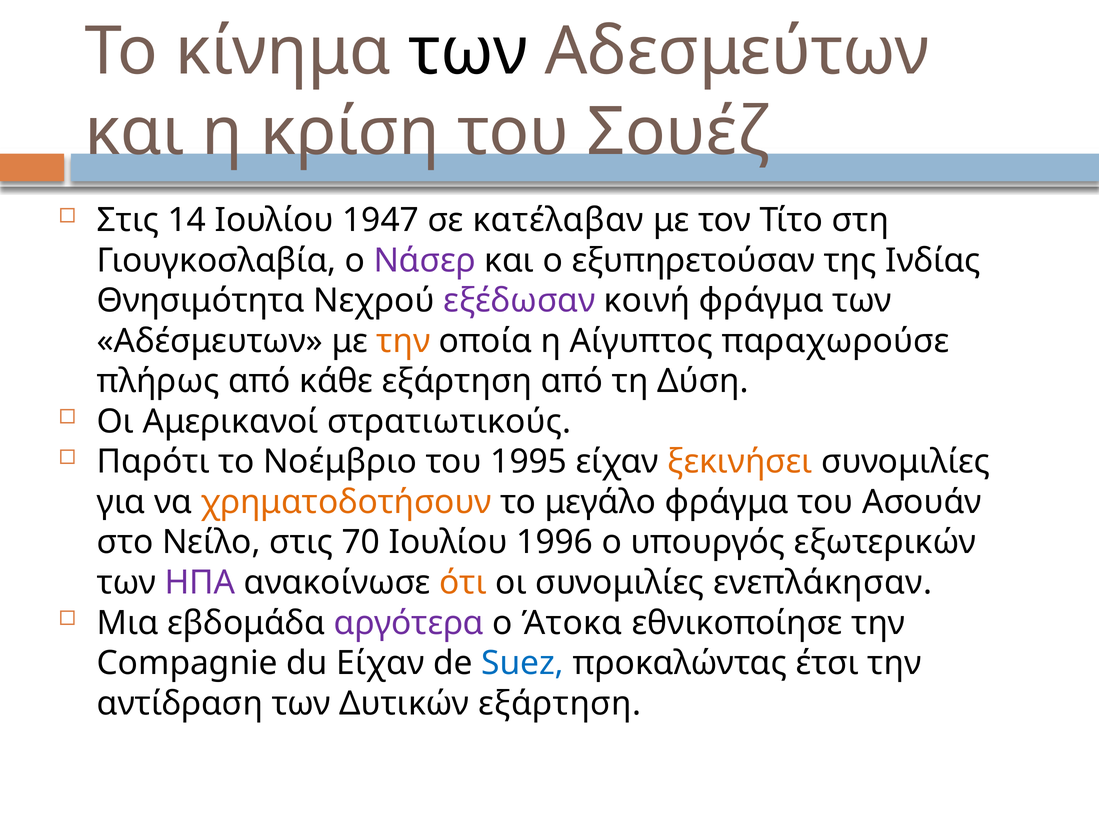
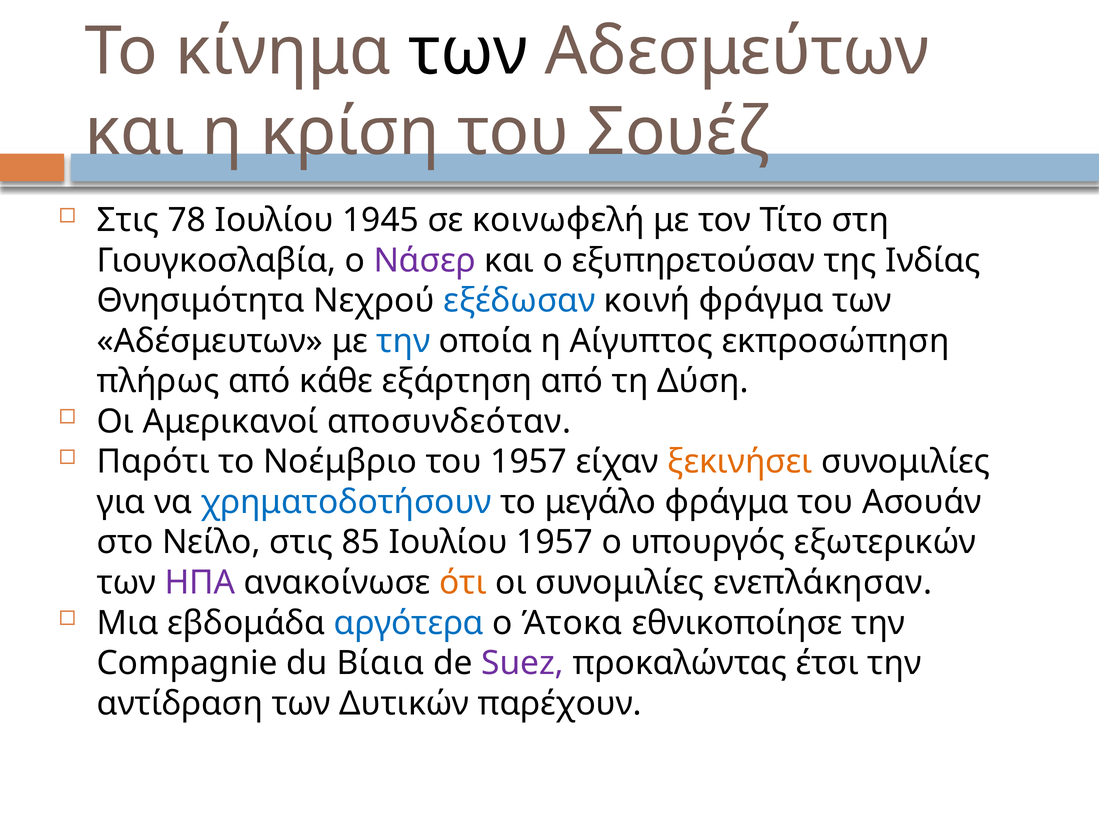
14: 14 -> 78 (187, 220)
1947: 1947 -> 1945 (381, 220)
κατέλαβαν: κατέλαβαν -> κοινωφελή (558, 220)
εξέδωσαν colour: purple -> blue (519, 301)
την colour: orange -> blue (403, 341)
παραχωρούσε: παραχωρούσε -> εκπροσώπηση (836, 341)
στρατιωτικούς: στρατιωτικούς -> αποσυνδεόταν (449, 422)
του 1995: 1995 -> 1957 (529, 462)
χρηματοδοτήσουν colour: orange -> blue (346, 502)
70: 70 -> 85 (361, 543)
Ιουλίου 1996: 1996 -> 1957 (555, 543)
αργότερα colour: purple -> blue (409, 623)
du Είχαν: Είχαν -> Βίαια (380, 663)
Suez colour: blue -> purple (523, 663)
Δυτικών εξάρτηση: εξάρτηση -> παρέχουν (560, 704)
